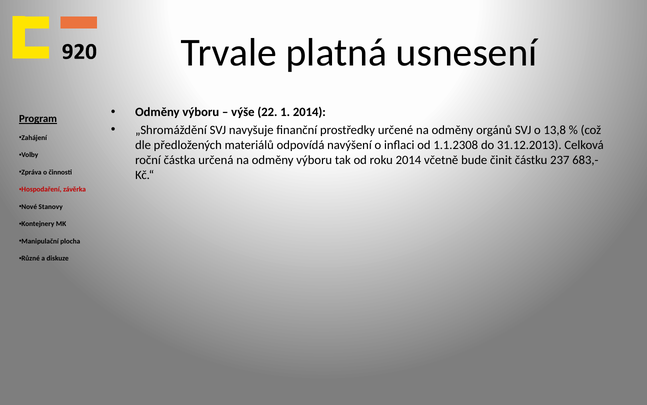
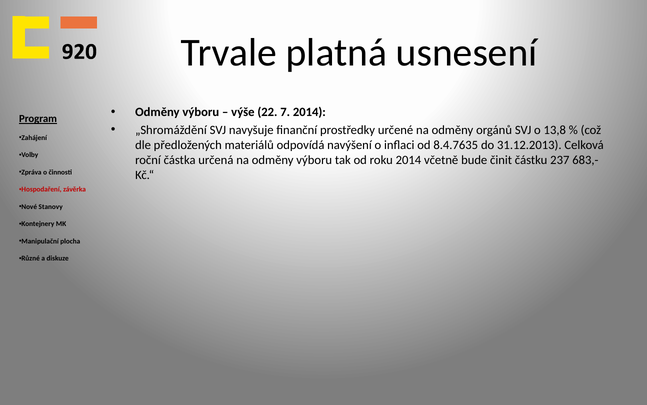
1: 1 -> 7 (285, 112)
1.1.2308: 1.1.2308 -> 8.4.7635 (456, 145)
